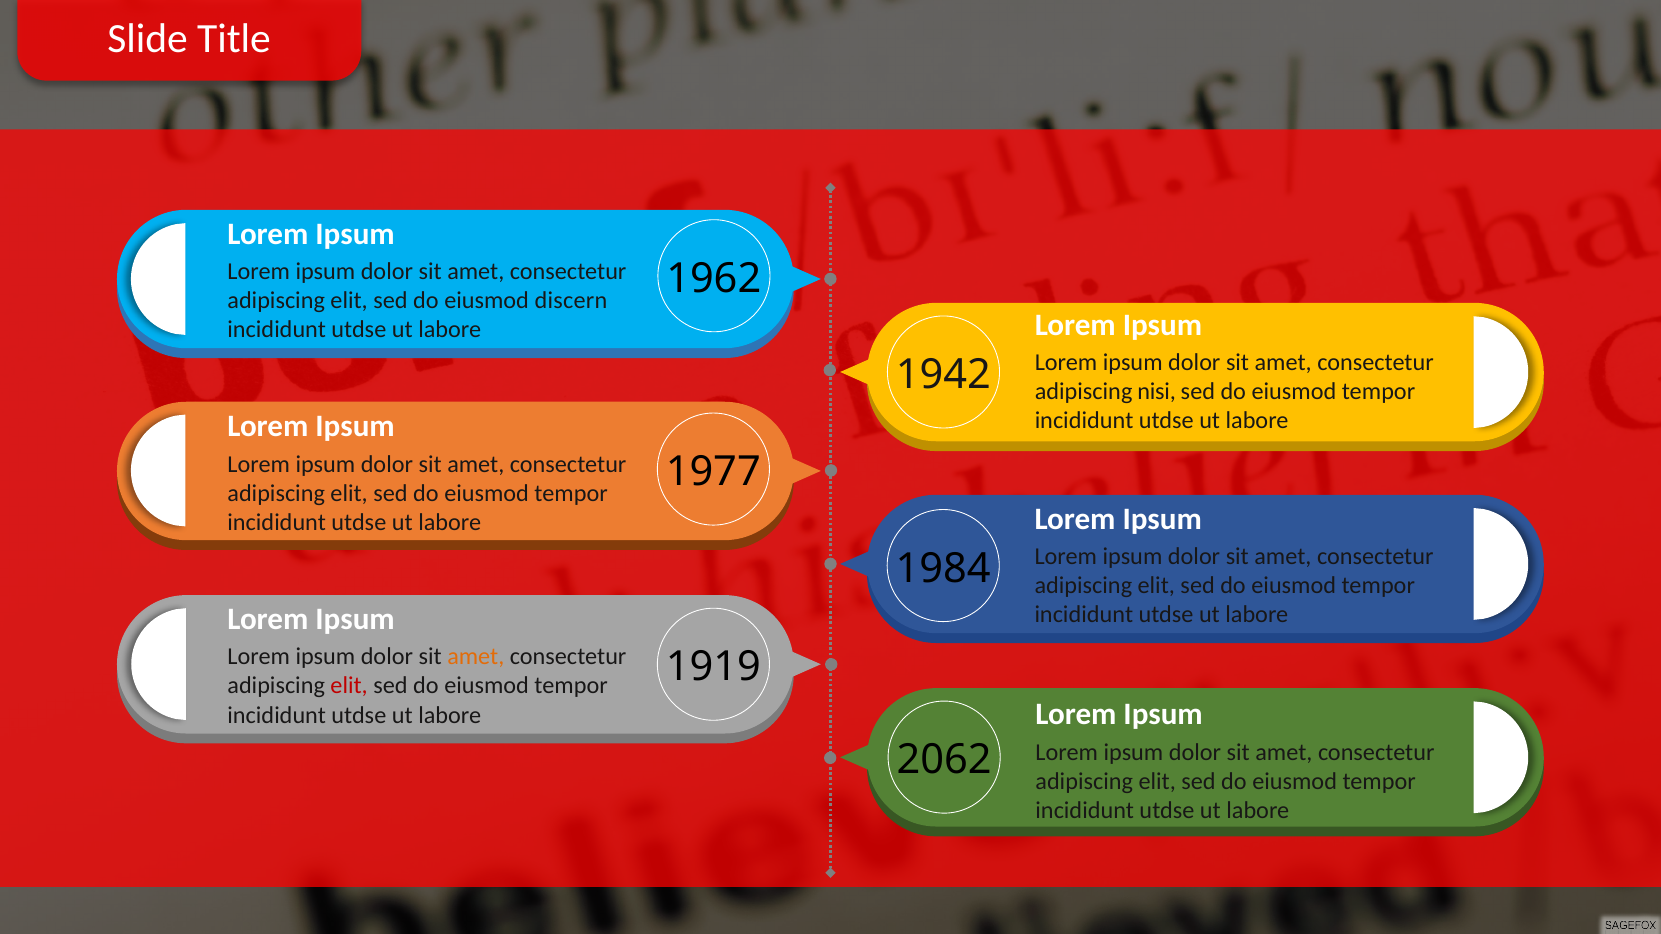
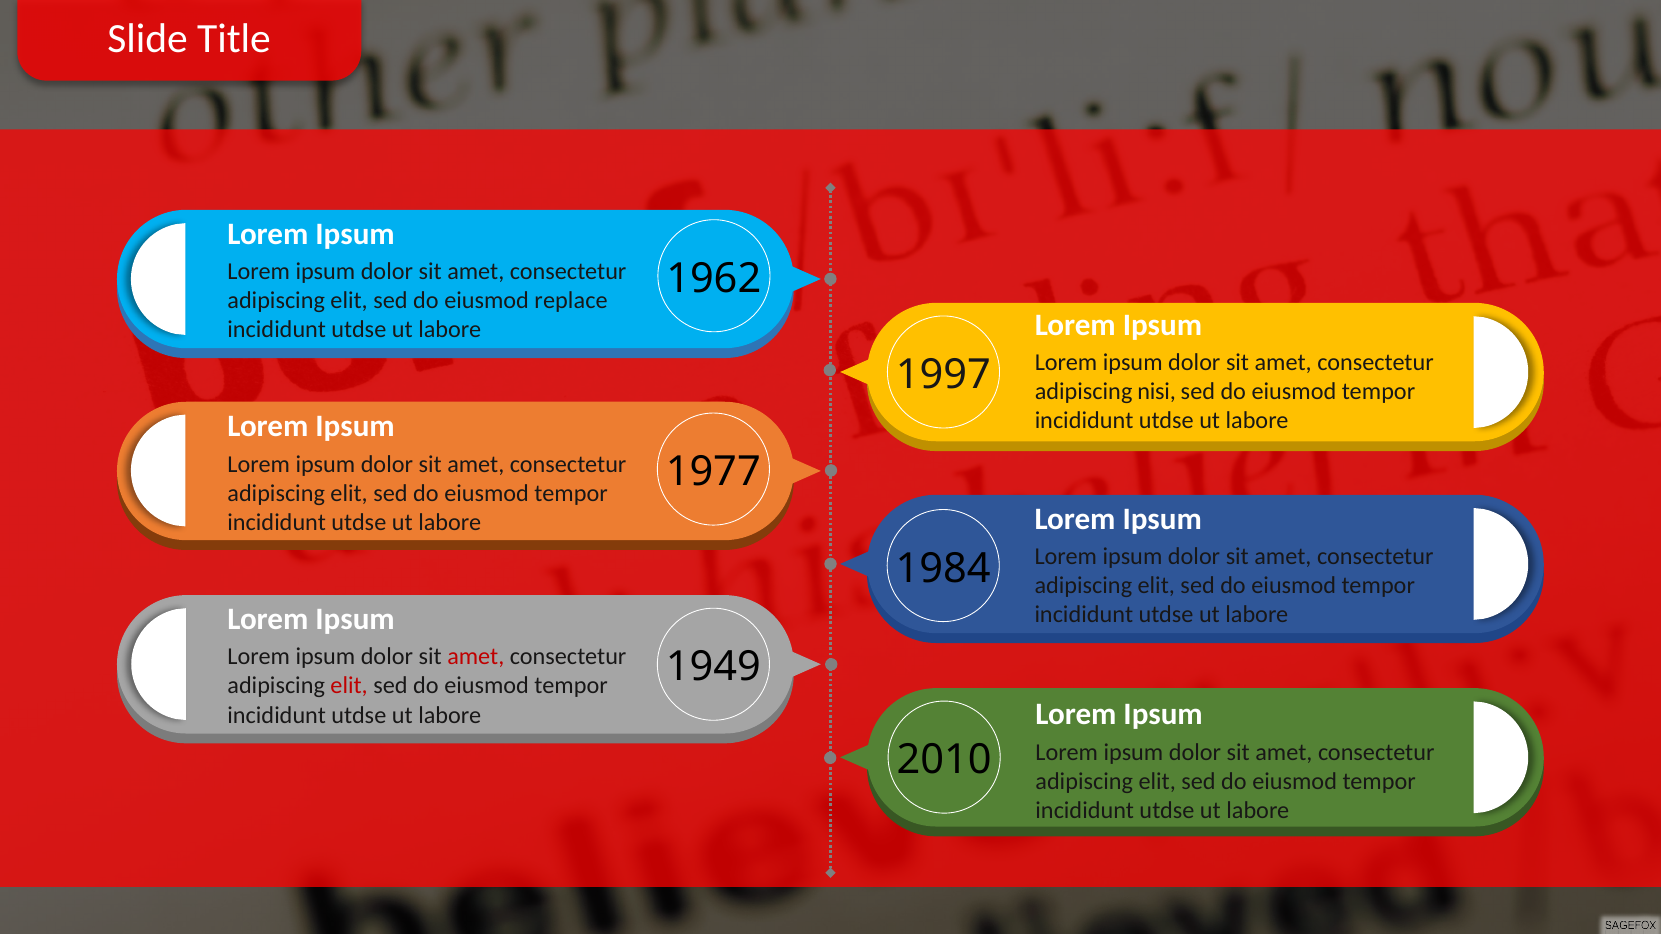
discern: discern -> replace (571, 301)
1942: 1942 -> 1997 (943, 375)
amet colour: orange -> red (476, 657)
1919: 1919 -> 1949 (713, 667)
2062: 2062 -> 2010 (944, 760)
